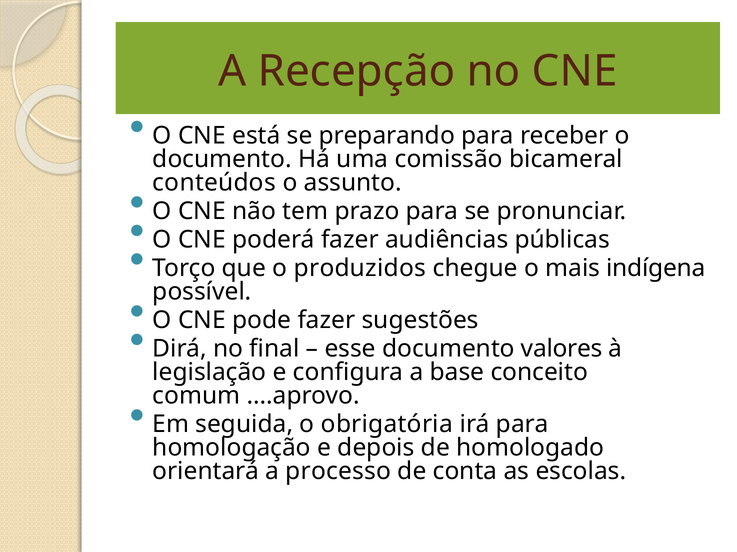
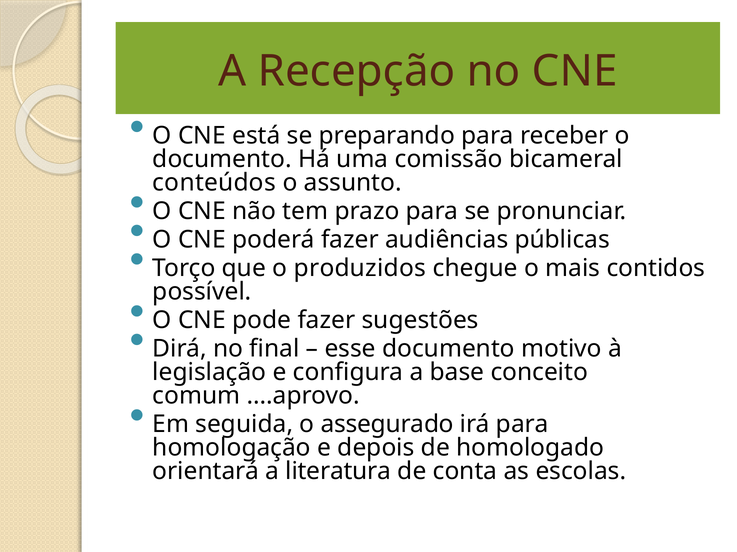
indígena: indígena -> contidos (656, 268)
valores: valores -> motivo (562, 349)
obrigatória: obrigatória -> assegurado (387, 425)
processo: processo -> literatura (338, 472)
